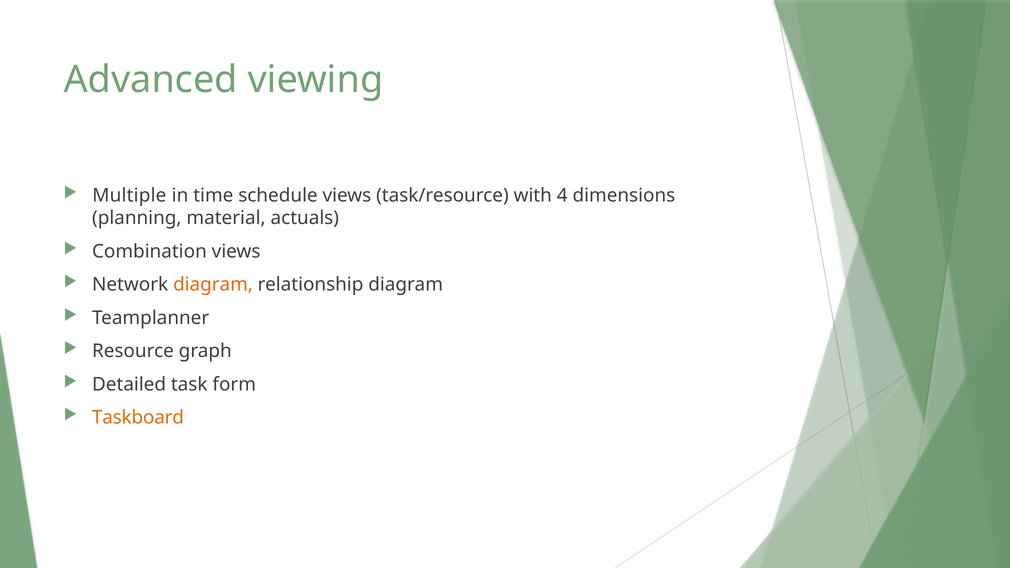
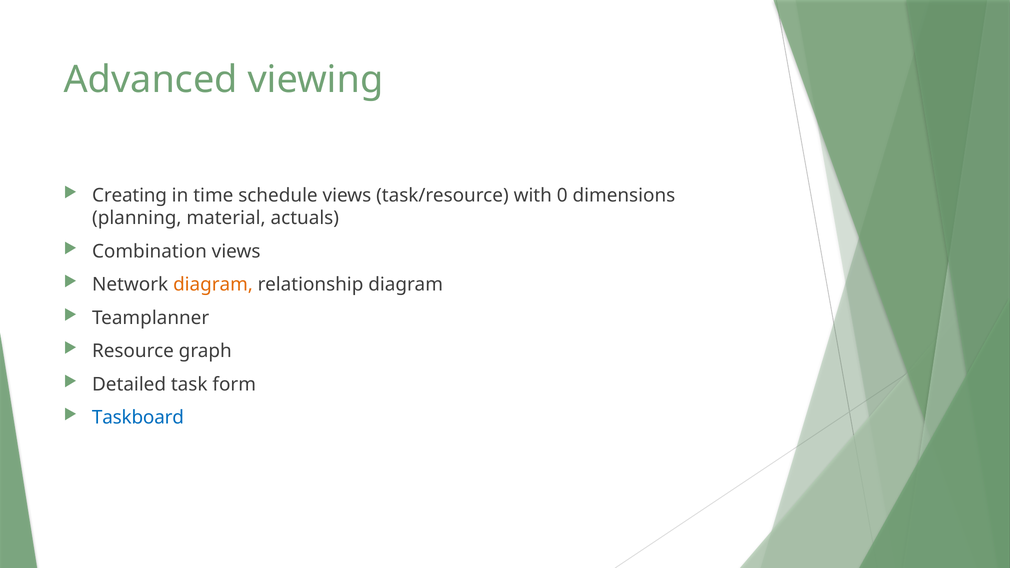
Multiple: Multiple -> Creating (130, 195)
4: 4 -> 0 (562, 195)
Taskboard colour: orange -> blue (138, 418)
